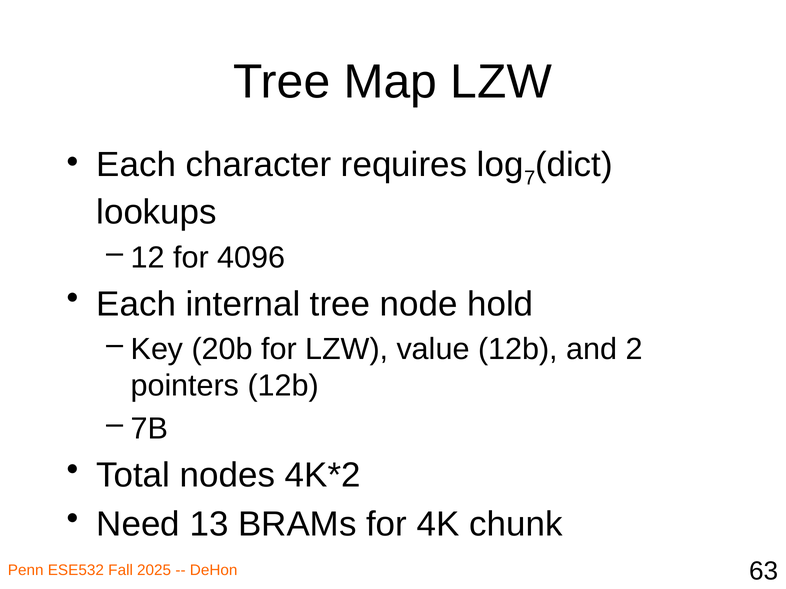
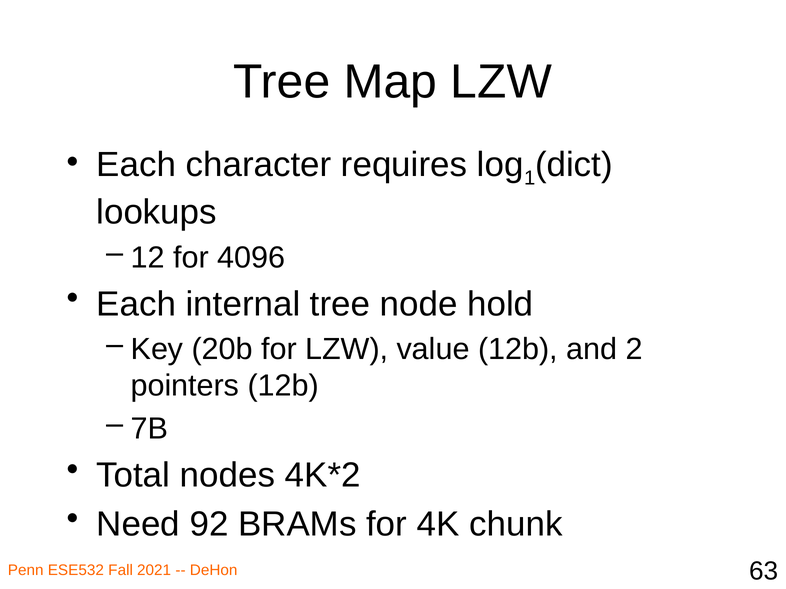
7: 7 -> 1 (530, 178)
13: 13 -> 92 (209, 525)
2025: 2025 -> 2021 (154, 571)
